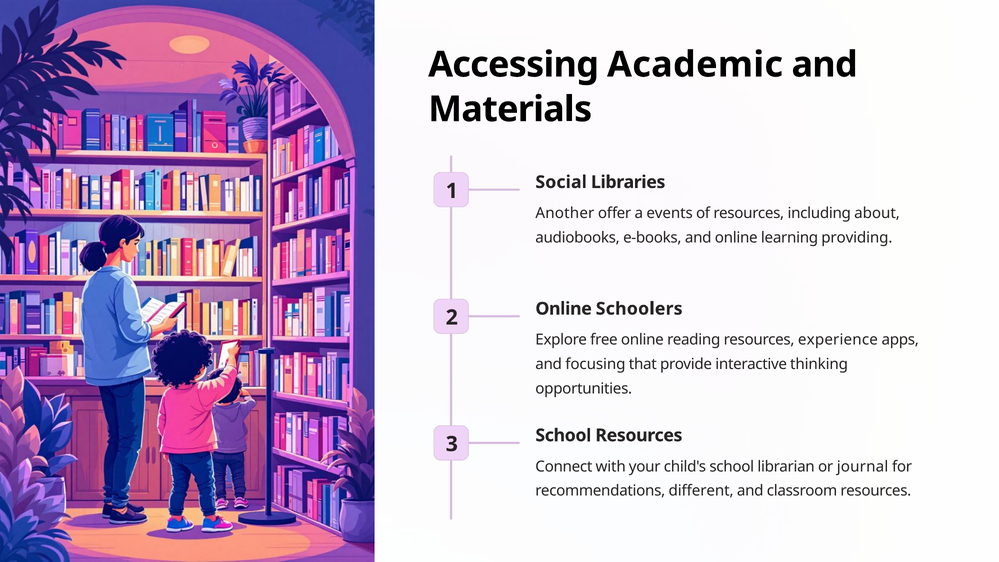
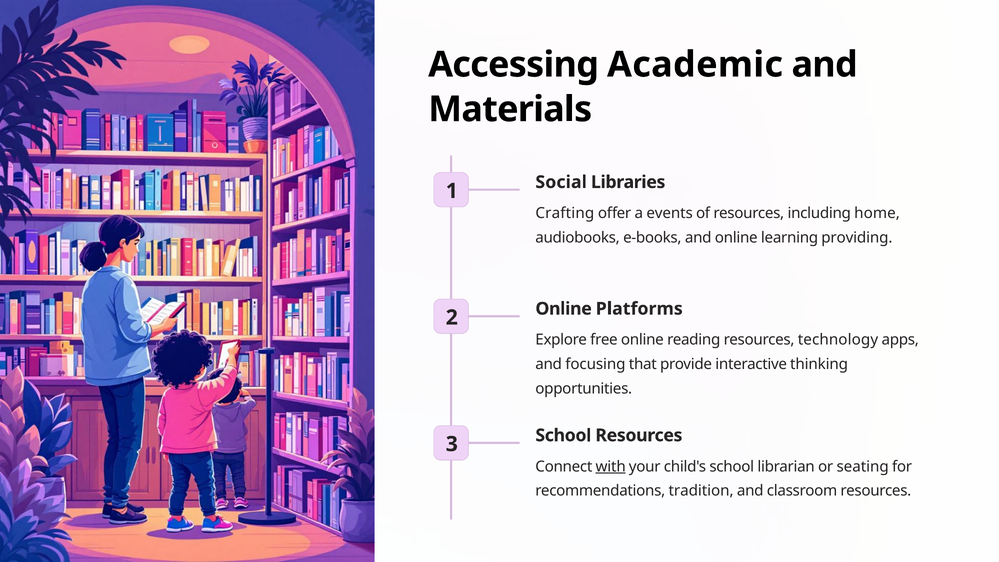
Another: Another -> Crafting (565, 213)
about: about -> home (877, 213)
Schoolers: Schoolers -> Platforms (639, 309)
experience: experience -> technology (838, 340)
with underline: none -> present (611, 466)
journal: journal -> seating (863, 466)
different: different -> tradition (701, 491)
